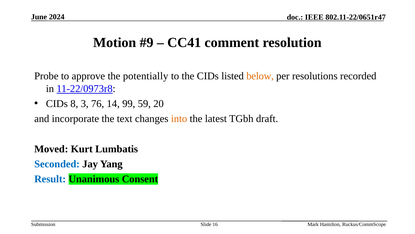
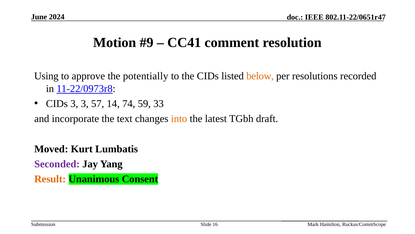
Probe: Probe -> Using (46, 76)
CIDs 8: 8 -> 3 (74, 103)
76: 76 -> 57 (98, 103)
99: 99 -> 74 (129, 103)
20: 20 -> 33 (159, 103)
Seconded colour: blue -> purple (57, 164)
Result colour: blue -> orange (50, 179)
